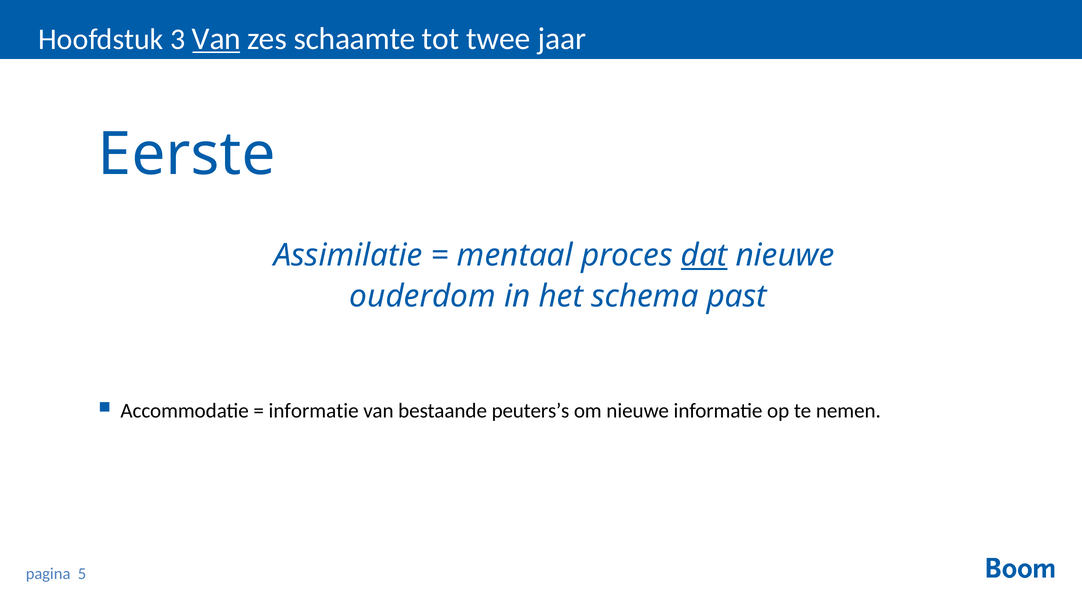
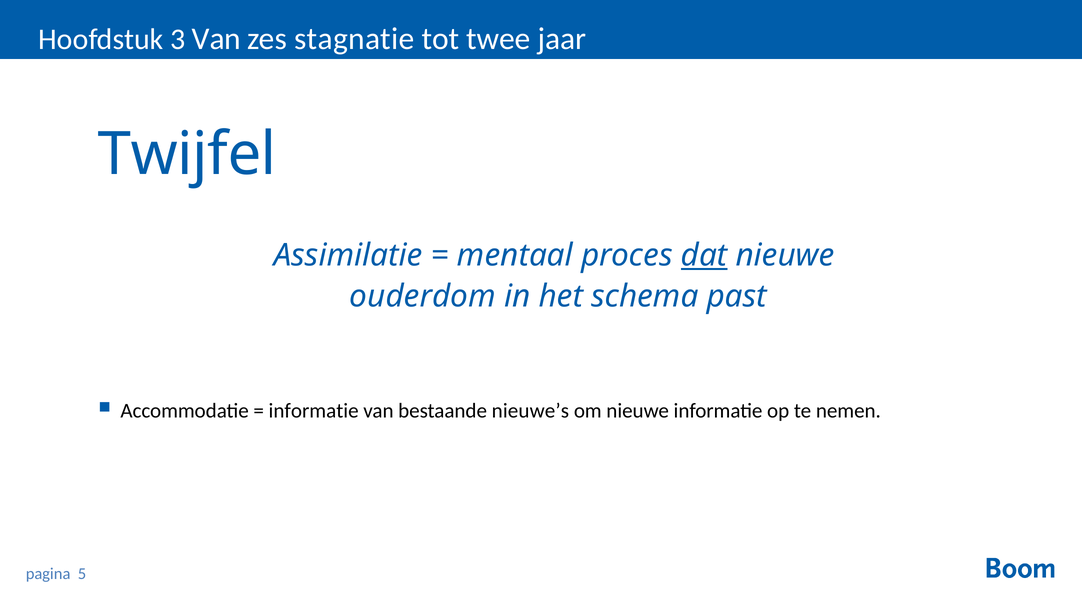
Van underline: present -> none (216, 39)
schaamte: schaamte -> stagnatie (354, 39)
Eerste: Eerste -> Twijfel (187, 154)
peuters’s: peuters’s -> nieuwe’s (530, 411)
